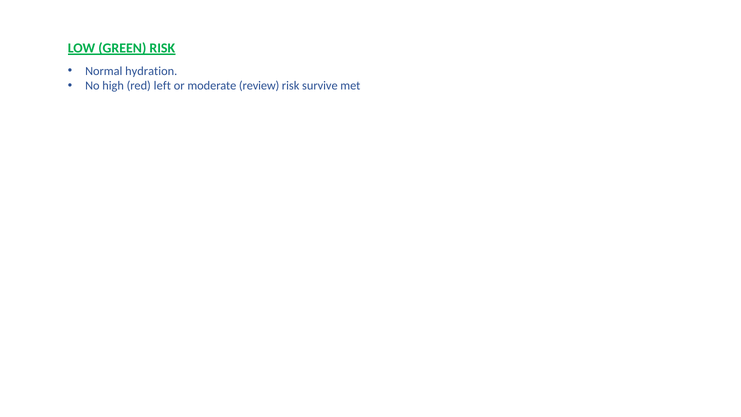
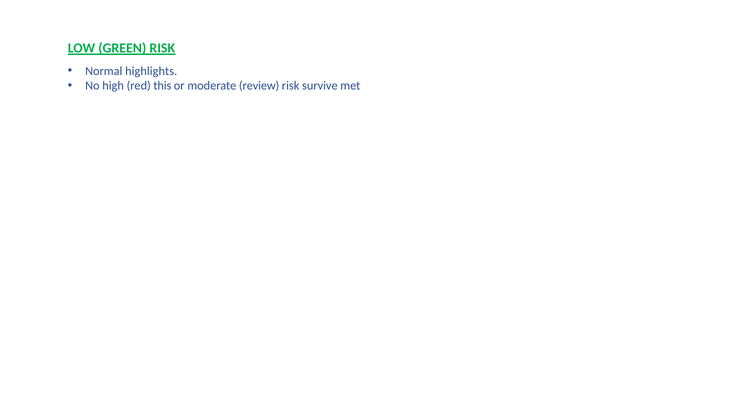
hydration: hydration -> highlights (151, 71)
left: left -> this (162, 86)
